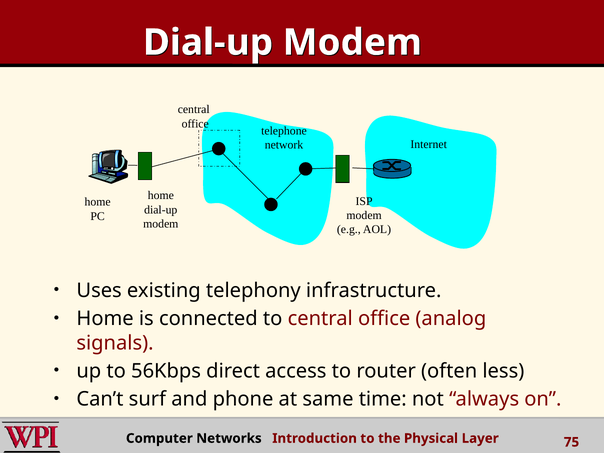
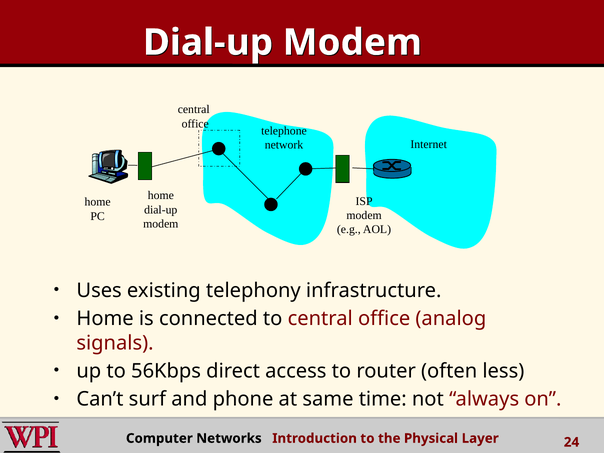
75: 75 -> 24 (572, 442)
